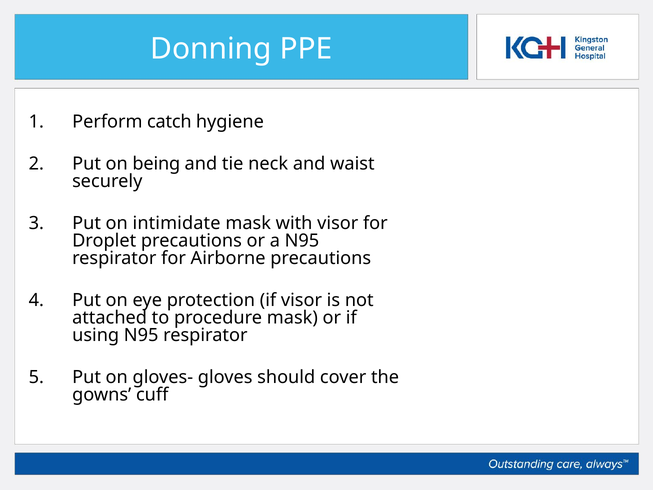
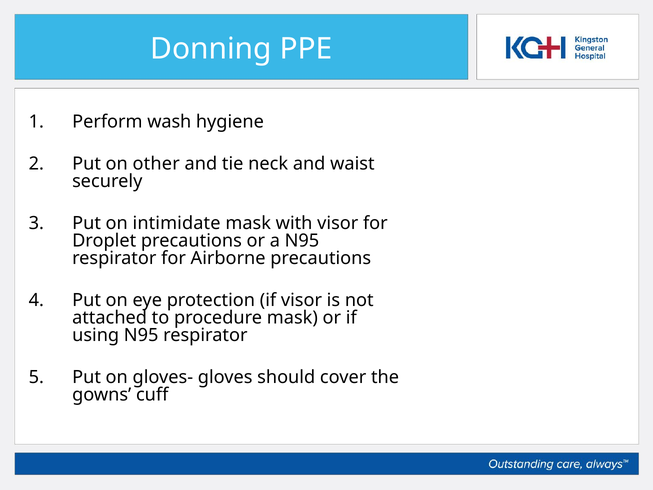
catch: catch -> wash (169, 122)
being: being -> other (156, 164)
